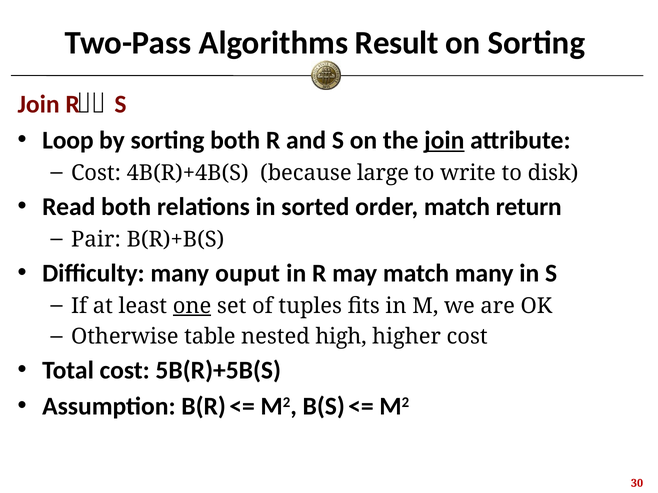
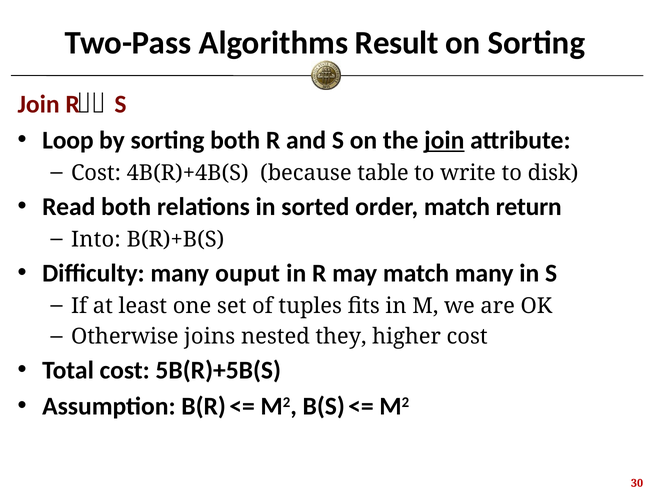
large: large -> table (383, 173)
Pair: Pair -> Into (96, 240)
one underline: present -> none (192, 306)
table: table -> joins (210, 337)
high: high -> they (341, 337)
